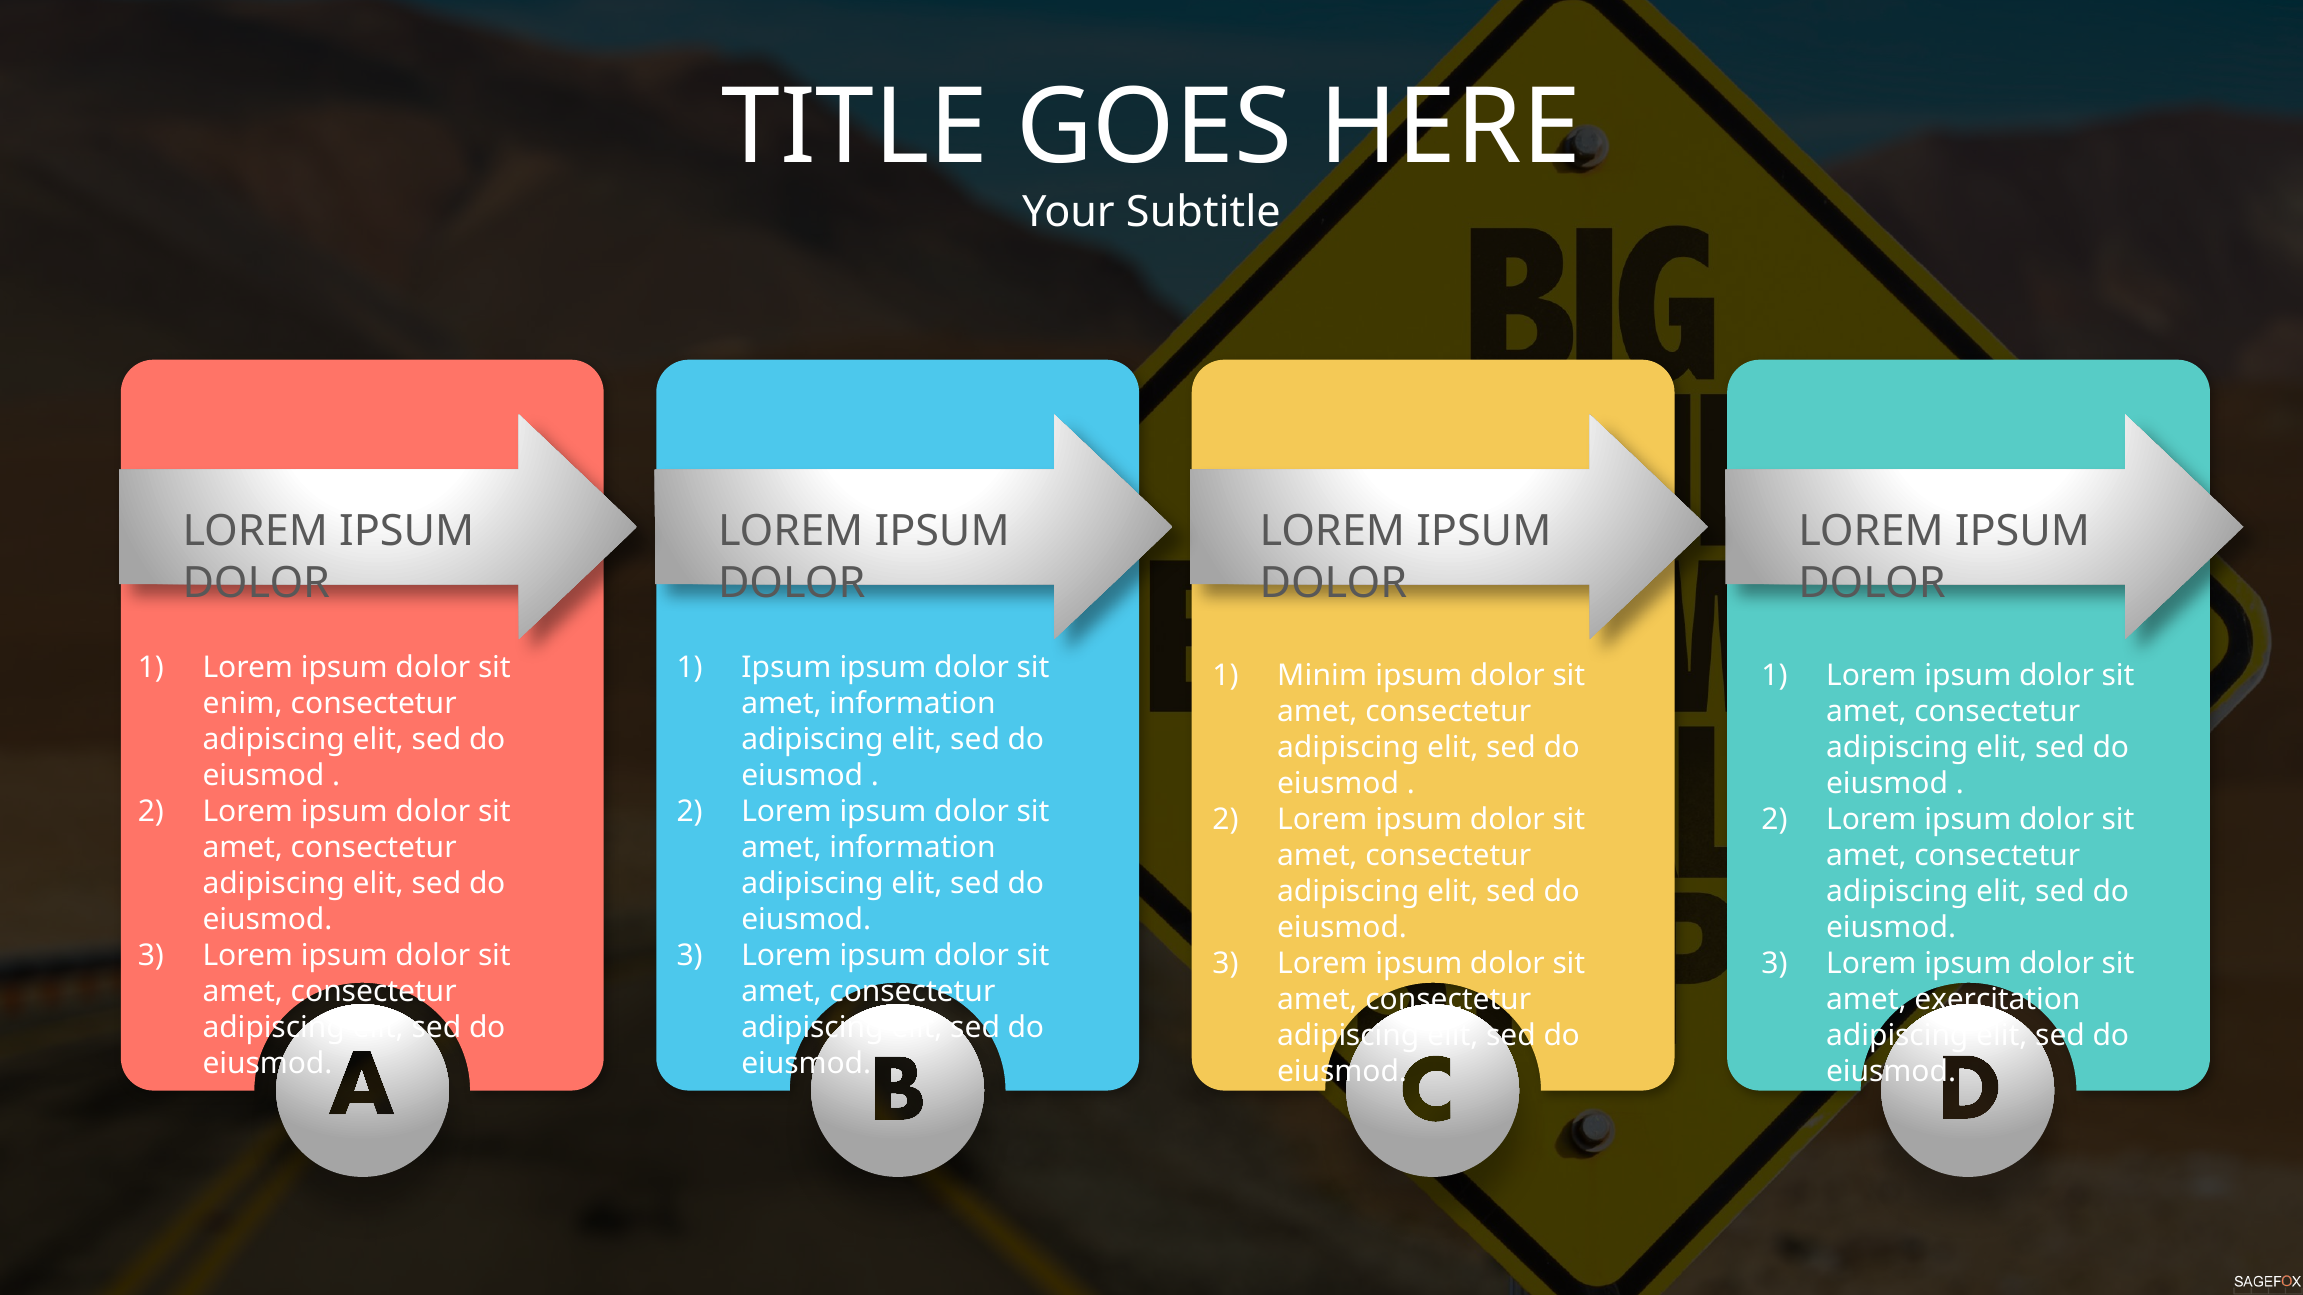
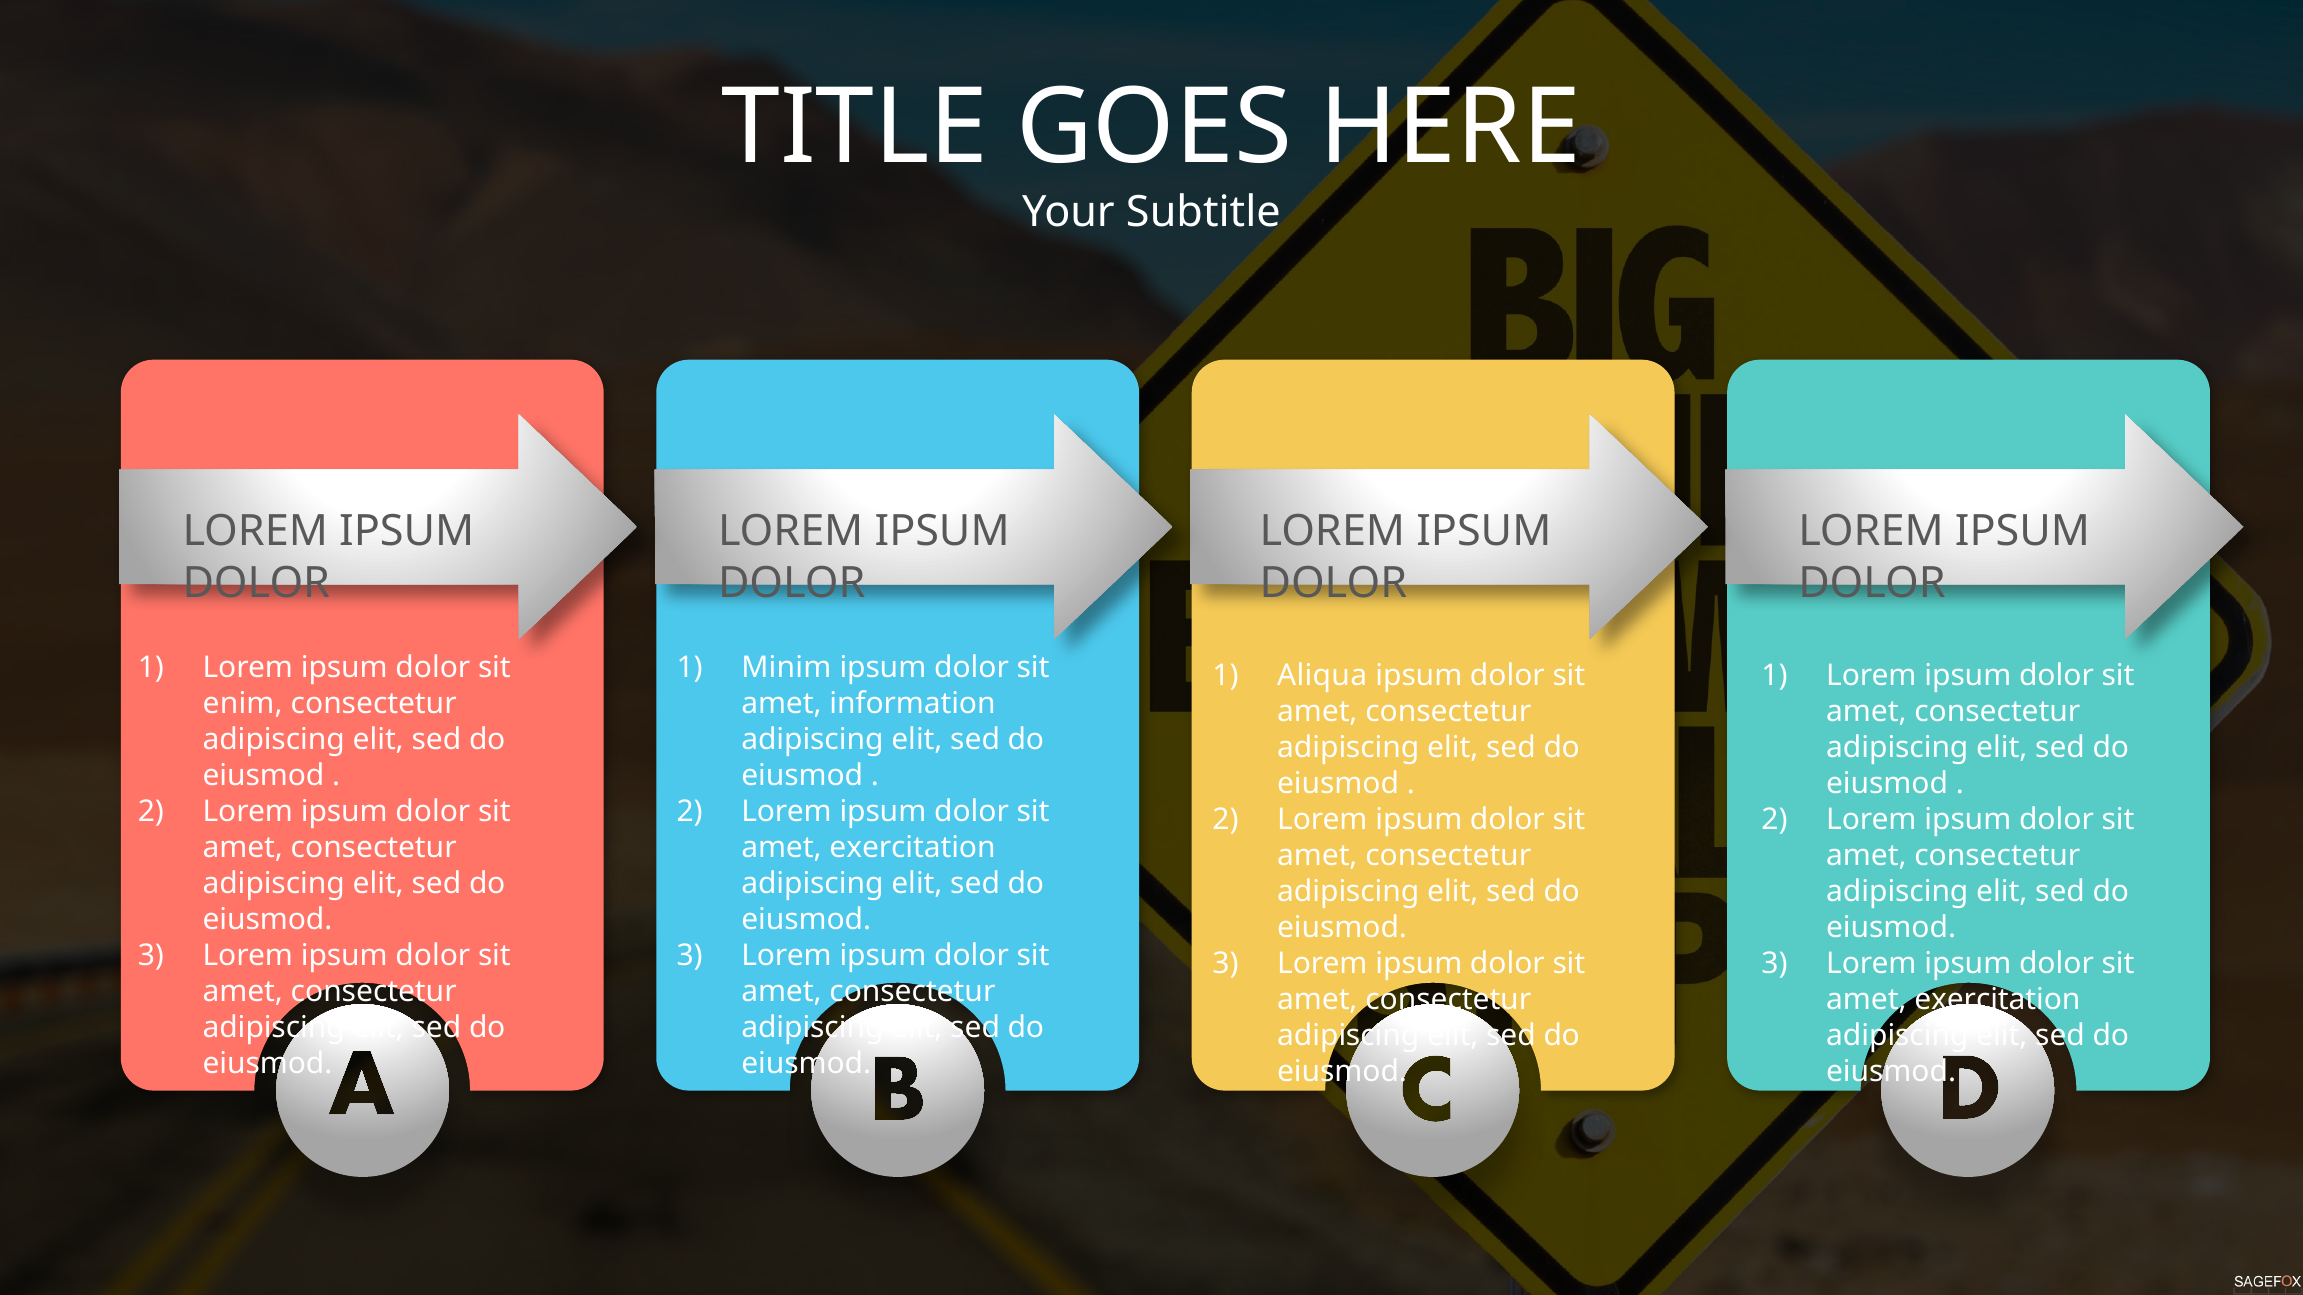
Ipsum: Ipsum -> Minim (786, 668)
Minim: Minim -> Aliqua (1322, 676)
information: information -> exercitation (912, 848)
